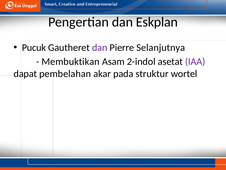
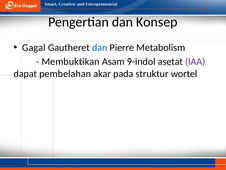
Eskplan: Eskplan -> Konsep (157, 22)
Pucuk: Pucuk -> Gagal (34, 47)
dan colour: purple -> blue (100, 47)
Selanjutnya: Selanjutnya -> Metabolism (161, 47)
2-indol: 2-indol -> 9-indol (141, 61)
